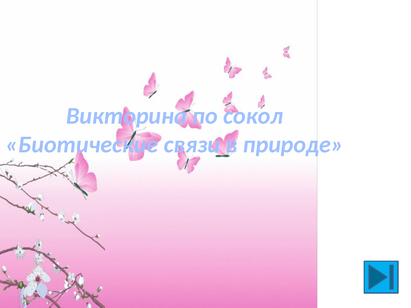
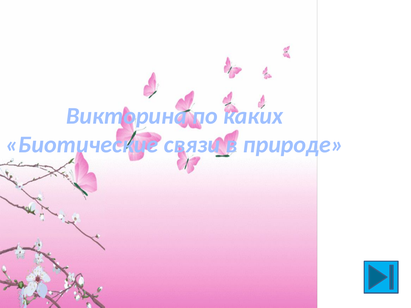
сокол: сокол -> каких (253, 116)
